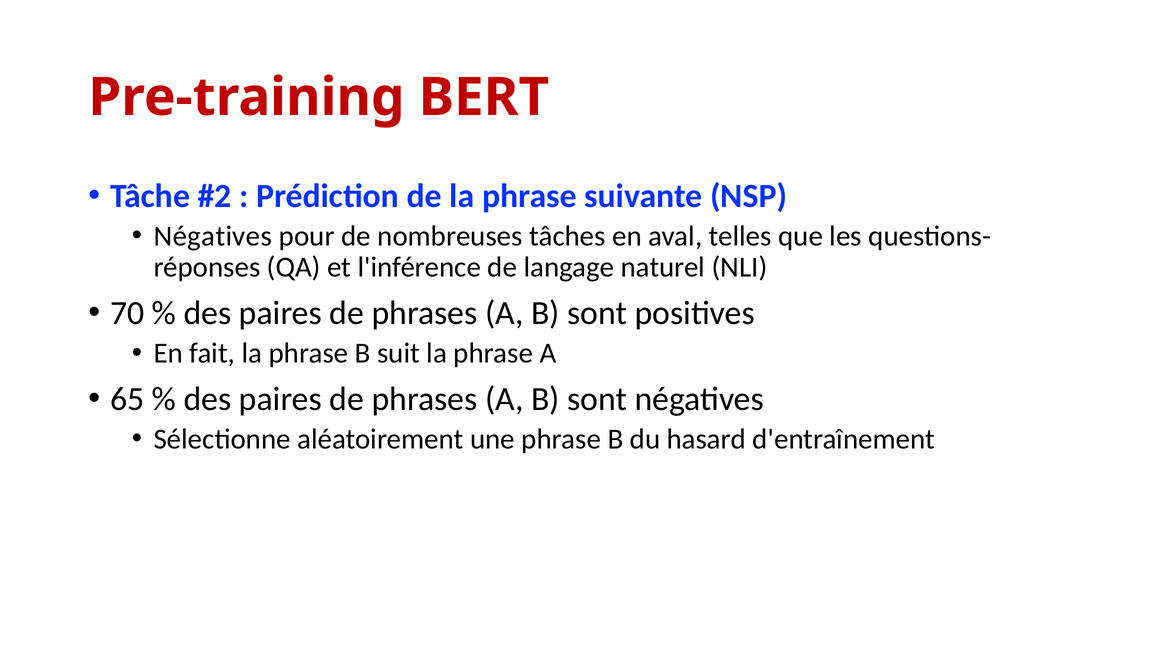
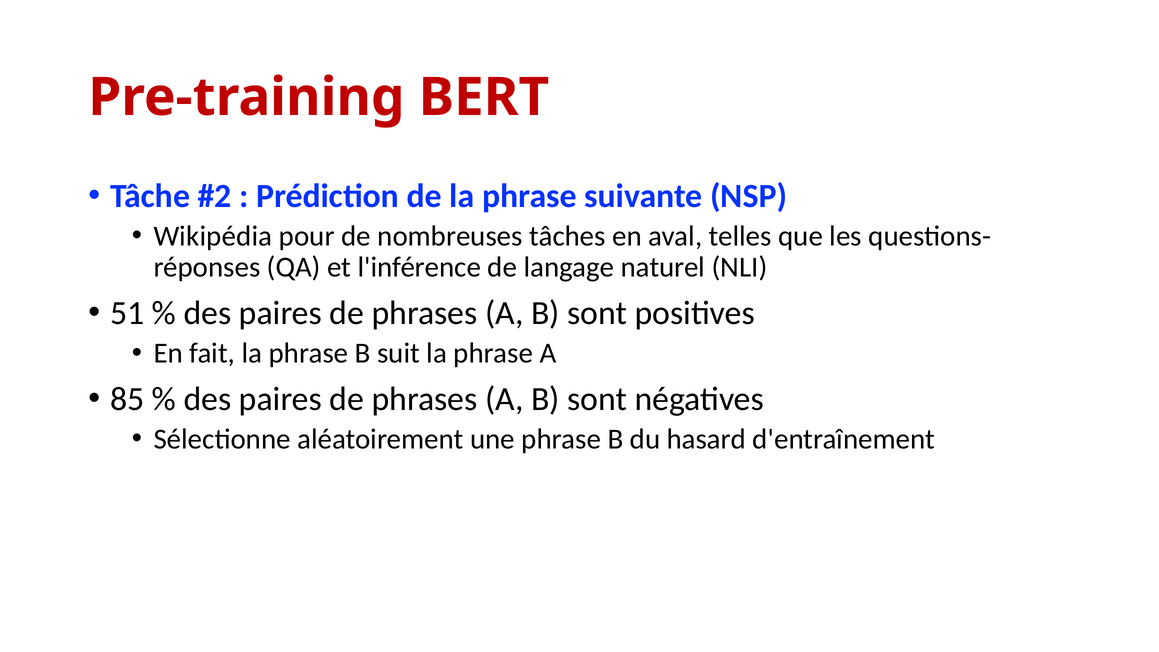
Négatives: Négatives -> Wikipédia (213, 236)
70: 70 -> 51 (127, 313)
65: 65 -> 85 (127, 399)
